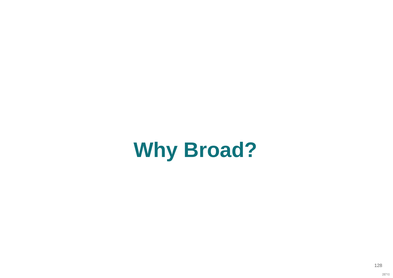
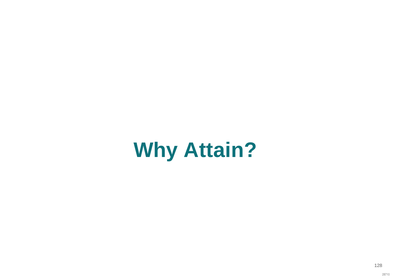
Broad: Broad -> Attain (220, 150)
